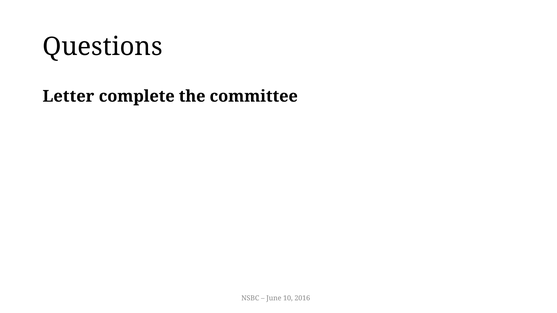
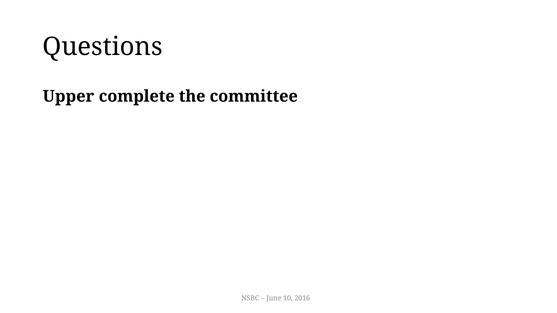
Letter: Letter -> Upper (68, 96)
